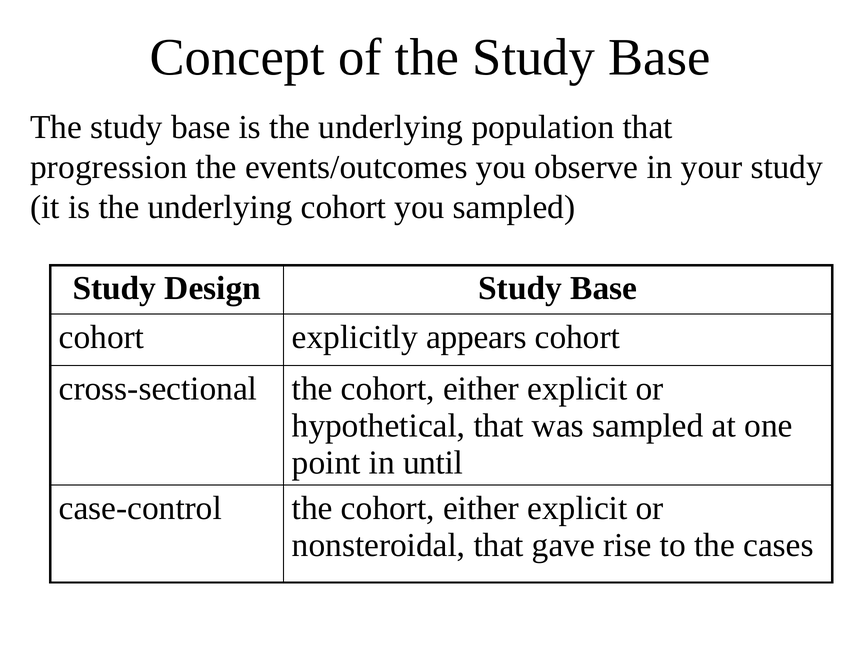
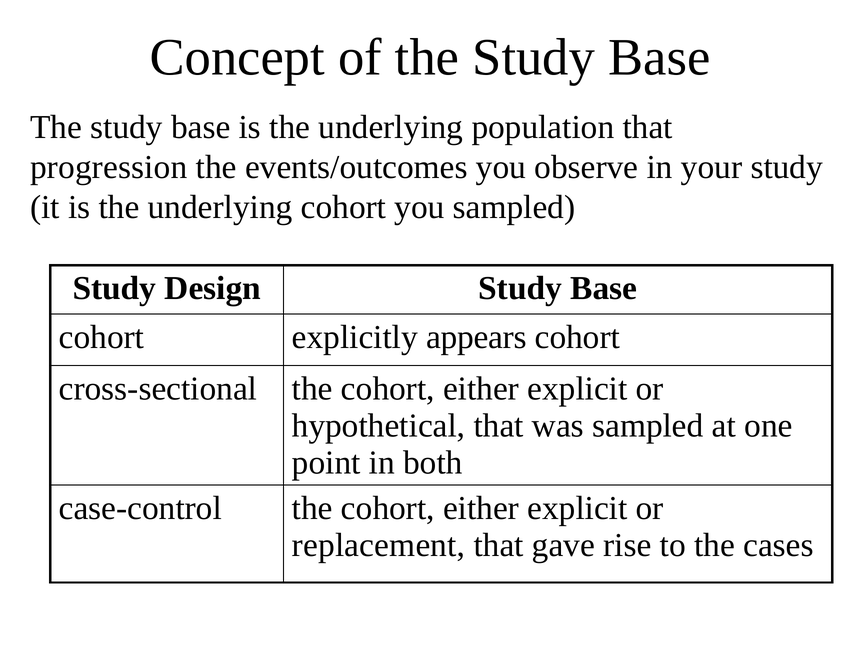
until: until -> both (433, 463)
nonsteroidal: nonsteroidal -> replacement (379, 546)
